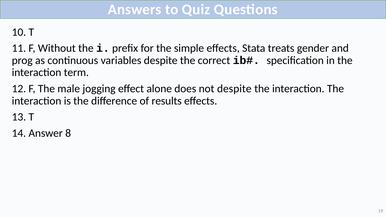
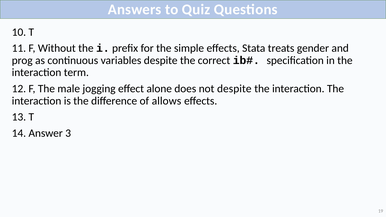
results: results -> allows (167, 101)
8: 8 -> 3 (68, 133)
